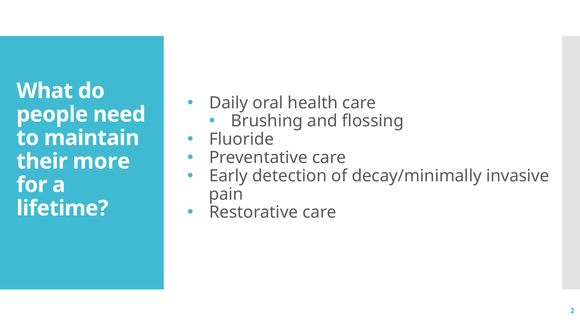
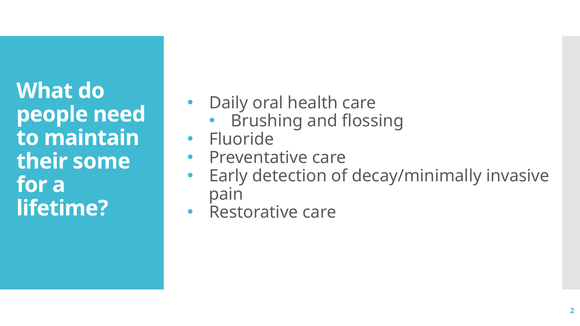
more: more -> some (102, 161)
